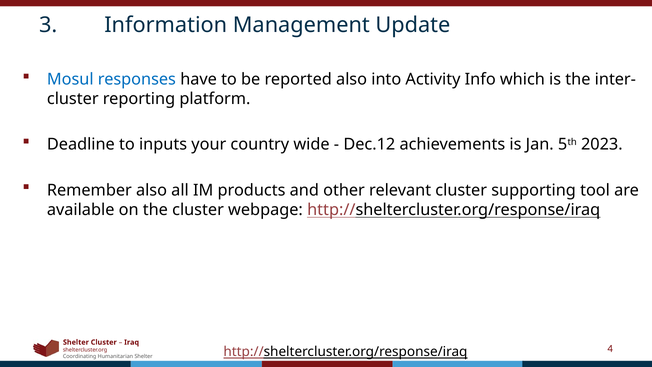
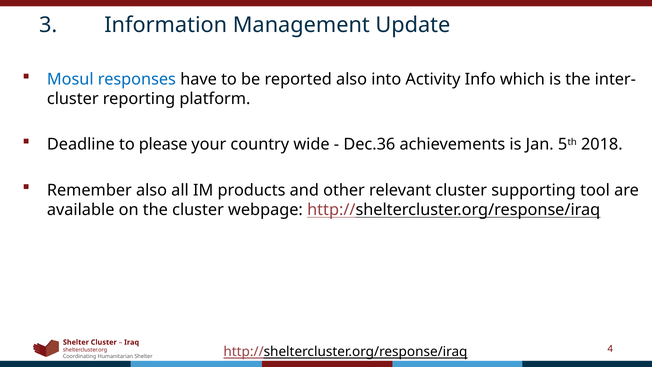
inputs: inputs -> please (163, 144)
Dec.12: Dec.12 -> Dec.36 (369, 144)
2023: 2023 -> 2018 (602, 144)
